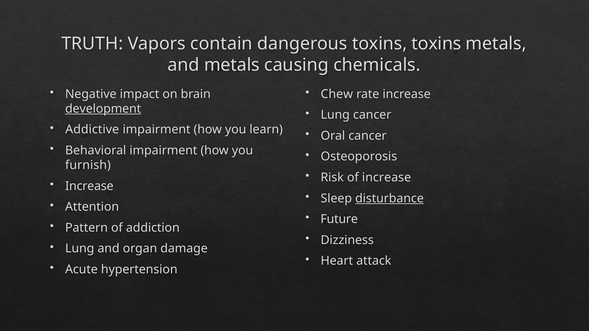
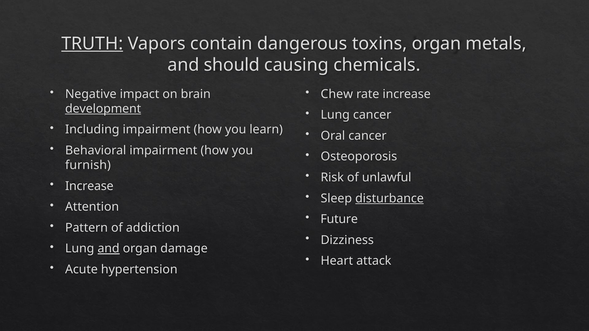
TRUTH underline: none -> present (92, 44)
toxins toxins: toxins -> organ (436, 44)
and metals: metals -> should (232, 65)
Addictive: Addictive -> Including (92, 130)
of increase: increase -> unlawful (387, 178)
and underline: none -> present (109, 249)
